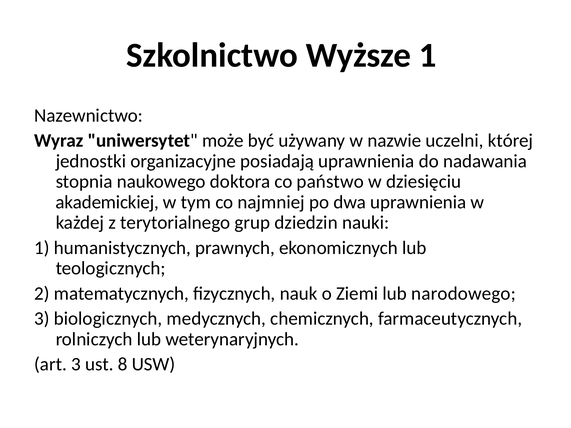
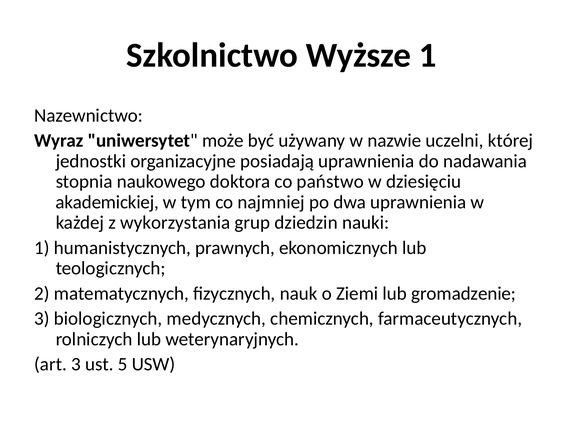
terytorialnego: terytorialnego -> wykorzystania (175, 223)
narodowego: narodowego -> gromadzenie (464, 294)
8: 8 -> 5 (123, 364)
